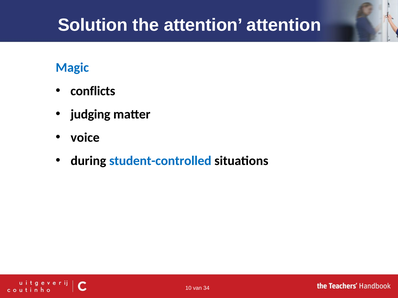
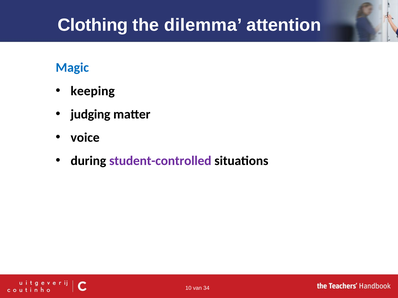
Solution: Solution -> Clothing (93, 25)
the attention: attention -> dilemma (203, 25)
conflicts: conflicts -> keeping (93, 91)
student-controlled colour: blue -> purple (160, 161)
